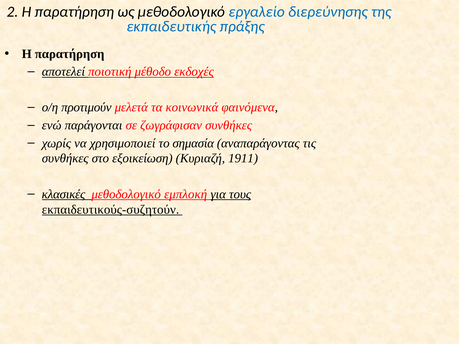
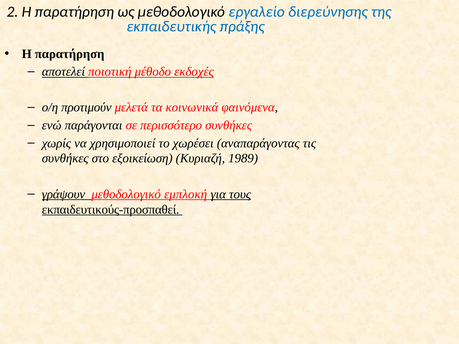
ζωγράφισαν: ζωγράφισαν -> περισσότερο (171, 125)
σημασία: σημασία -> χωρέσει (193, 143)
1911: 1911 -> 1989 (243, 159)
κλασικές: κλασικές -> γράψουν (63, 194)
εκπαιδευτικούς-συζητούν: εκπαιδευτικούς-συζητούν -> εκπαιδευτικούς-προσπαθεί (111, 210)
